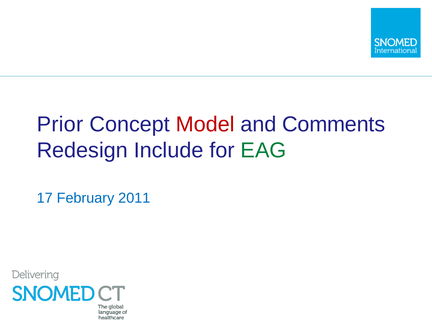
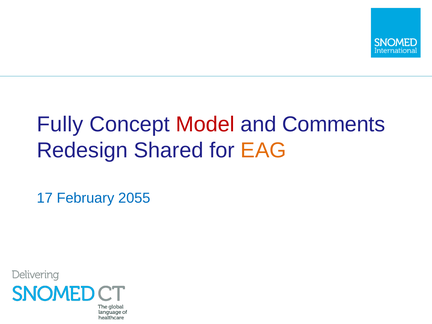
Prior: Prior -> Fully (60, 125)
Include: Include -> Shared (169, 150)
EAG colour: green -> orange (263, 150)
2011: 2011 -> 2055 (134, 198)
